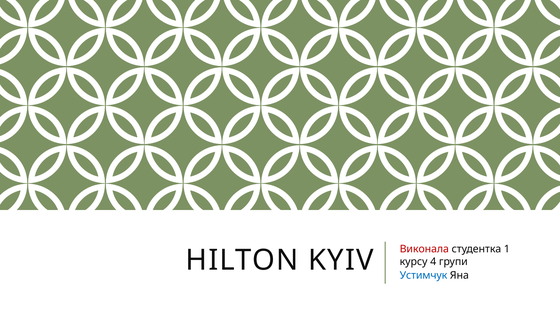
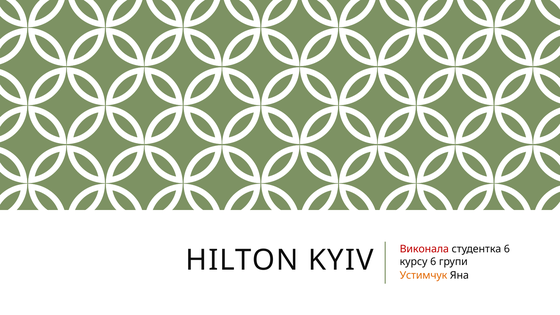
студентка 1: 1 -> 6 (507, 249)
курсу 4: 4 -> 6 (433, 262)
Устимчук colour: blue -> orange (423, 275)
